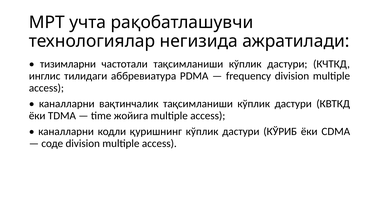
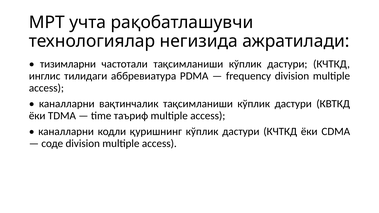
жойига: жойига -> таъриф (131, 116)
КЎРИБ: КЎРИБ -> КЧТКД (280, 132)
